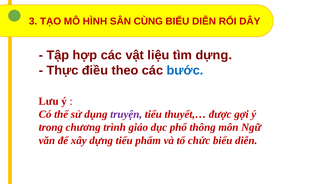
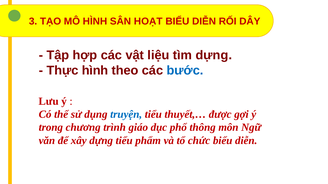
CÙNG: CÙNG -> HOẠT (148, 21)
Thực điều: điều -> hình (95, 71)
truyện colour: purple -> blue (126, 115)
